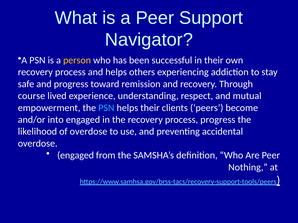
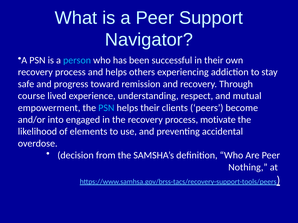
person colour: yellow -> light blue (77, 60)
process progress: progress -> motivate (218, 120)
of overdose: overdose -> elements (89, 132)
engaged: engaged -> decision (76, 156)
